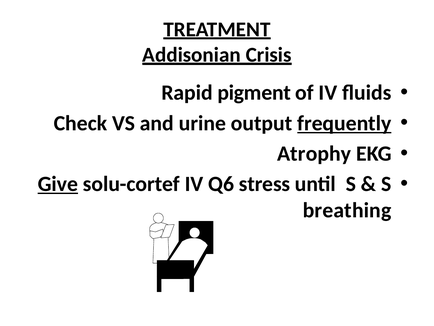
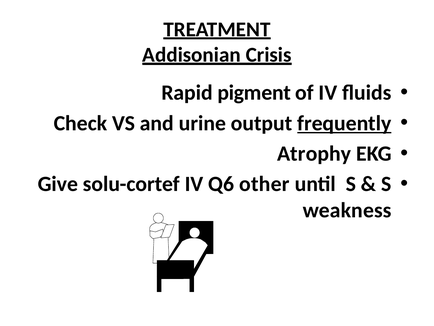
Give underline: present -> none (58, 184)
stress: stress -> other (264, 184)
breathing: breathing -> weakness (347, 210)
